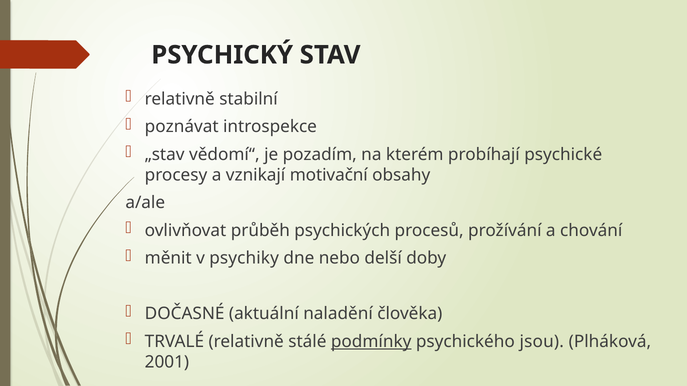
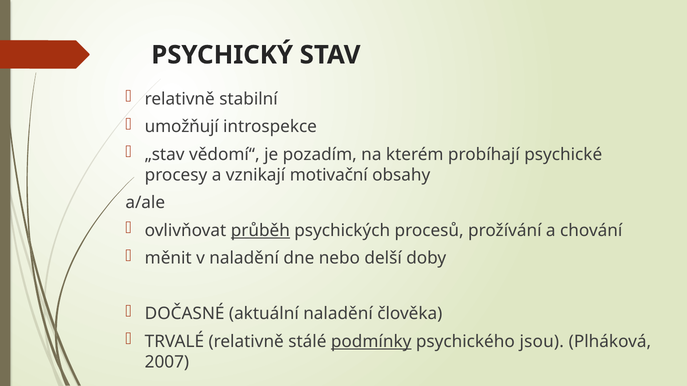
poznávat: poznávat -> umožňují (182, 127)
průběh underline: none -> present (260, 231)
v psychiky: psychiky -> naladění (244, 259)
2001: 2001 -> 2007 (167, 362)
